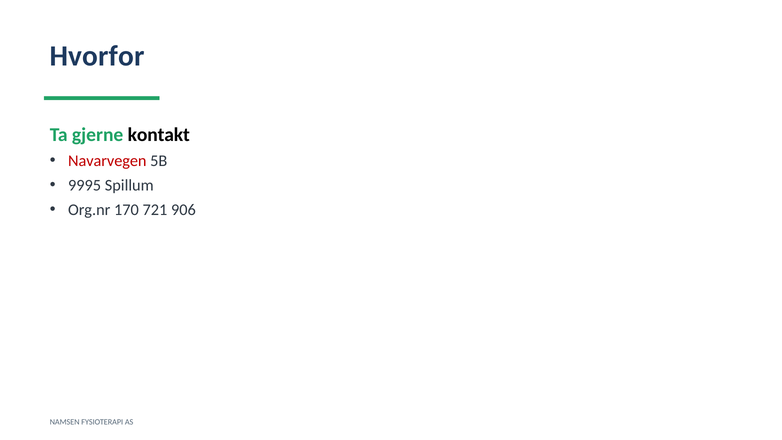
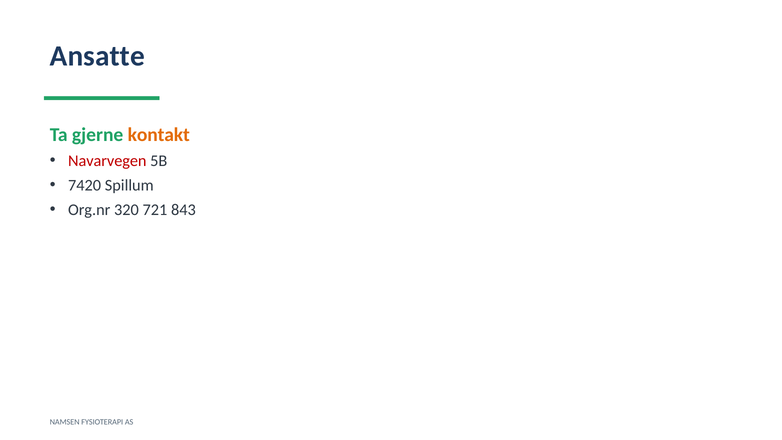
Hvorfor: Hvorfor -> Ansatte (97, 56)
kontakt colour: black -> orange (159, 135)
9995: 9995 -> 7420 (85, 185)
170: 170 -> 320 (126, 210)
906: 906 -> 843 (183, 210)
